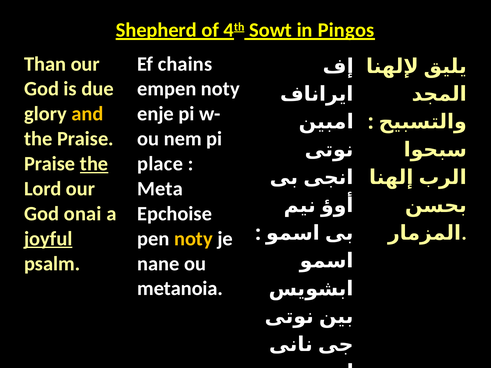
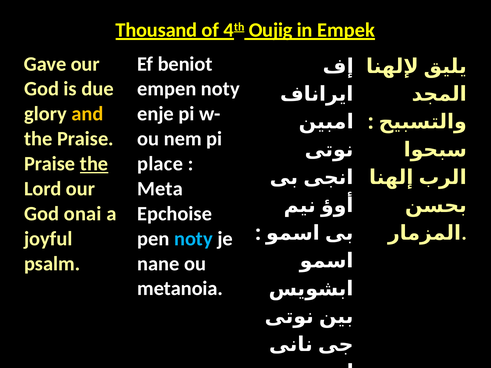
Shepherd: Shepherd -> Thousand (156, 30)
Sowt: Sowt -> Oujig (271, 30)
Pingos: Pingos -> Empek (346, 30)
Than: Than -> Gave (45, 64)
chains: chains -> beniot (185, 64)
joyful underline: present -> none (48, 239)
noty colour: yellow -> light blue (193, 239)
